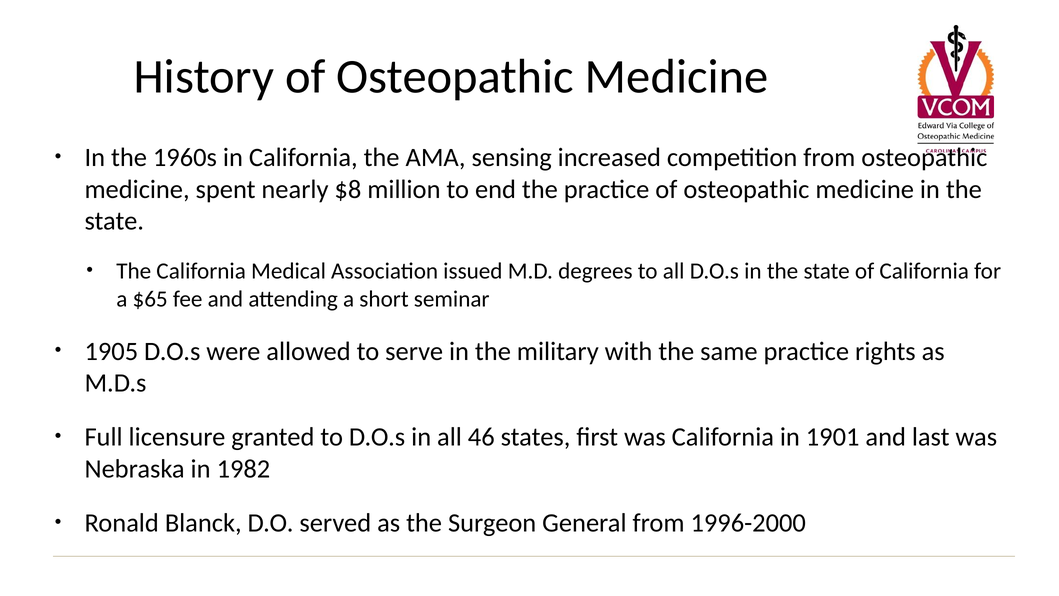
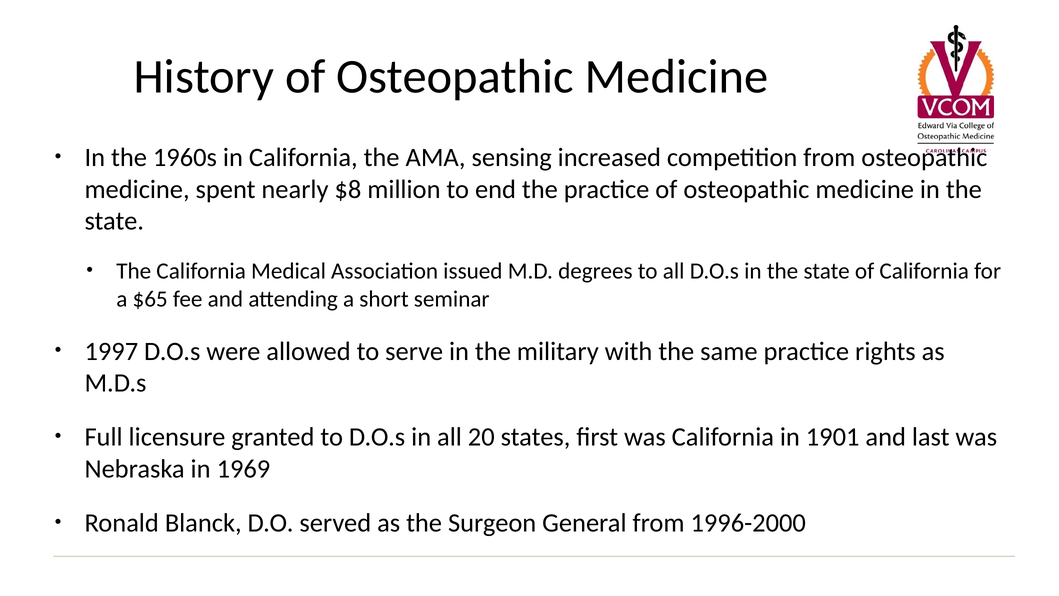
1905: 1905 -> 1997 (111, 351)
46: 46 -> 20 (481, 437)
1982: 1982 -> 1969 (243, 469)
